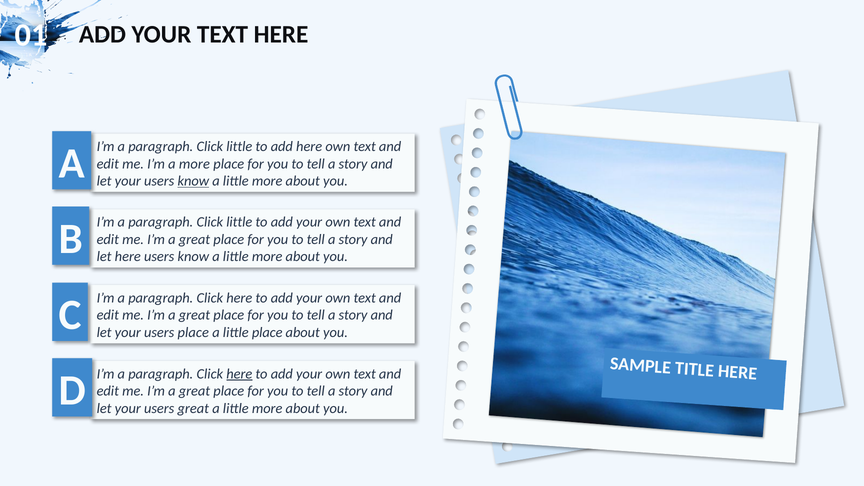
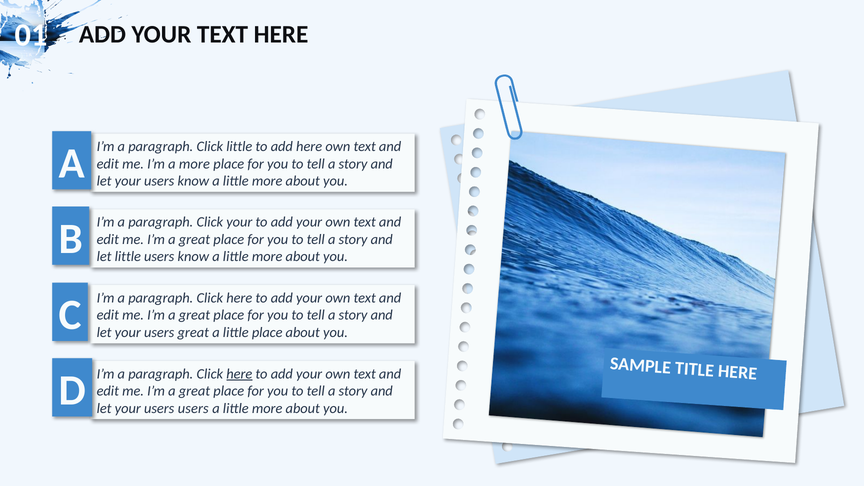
know underline: present -> none (193, 181)
little: little -> your (239, 222)
let here: here -> little (128, 257)
users place: place -> great (193, 332)
users great: great -> users (193, 408)
